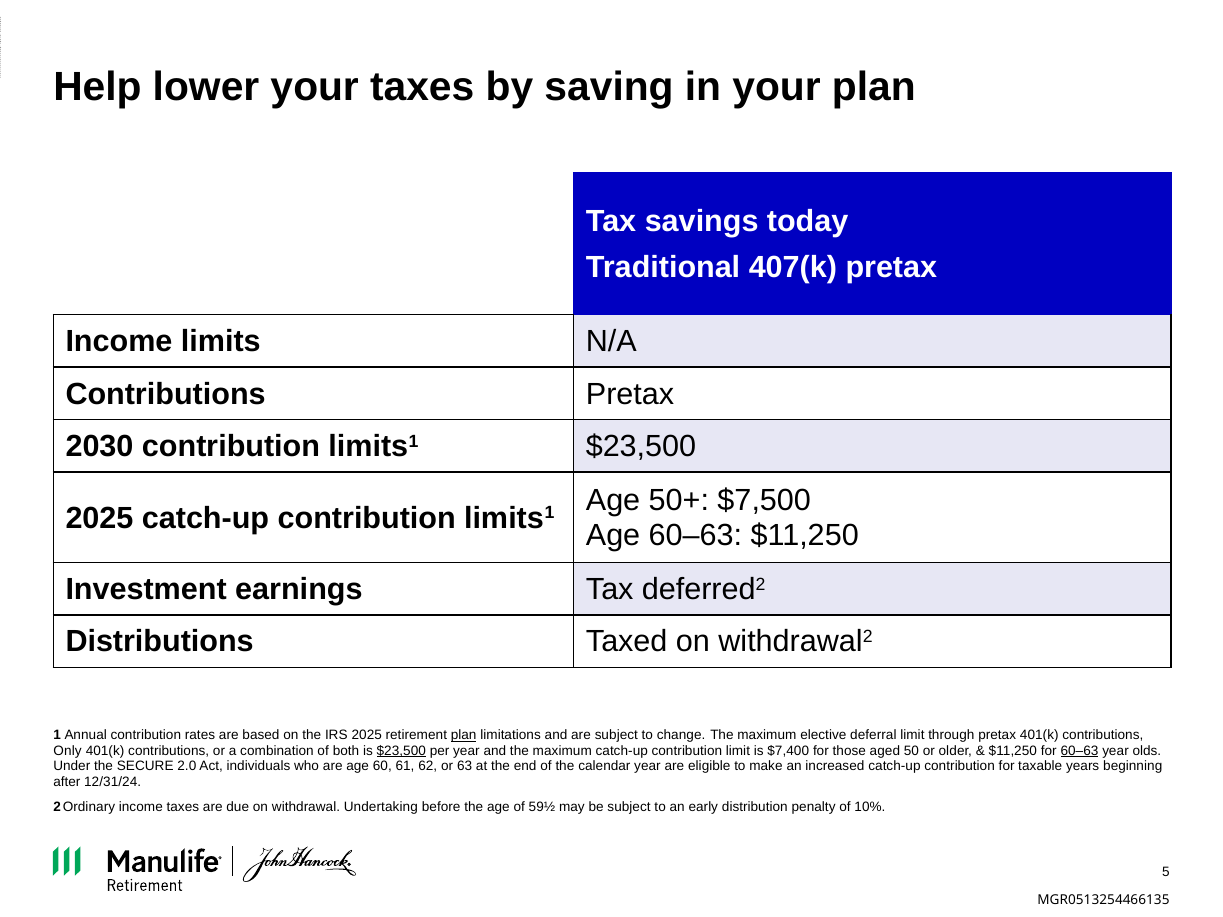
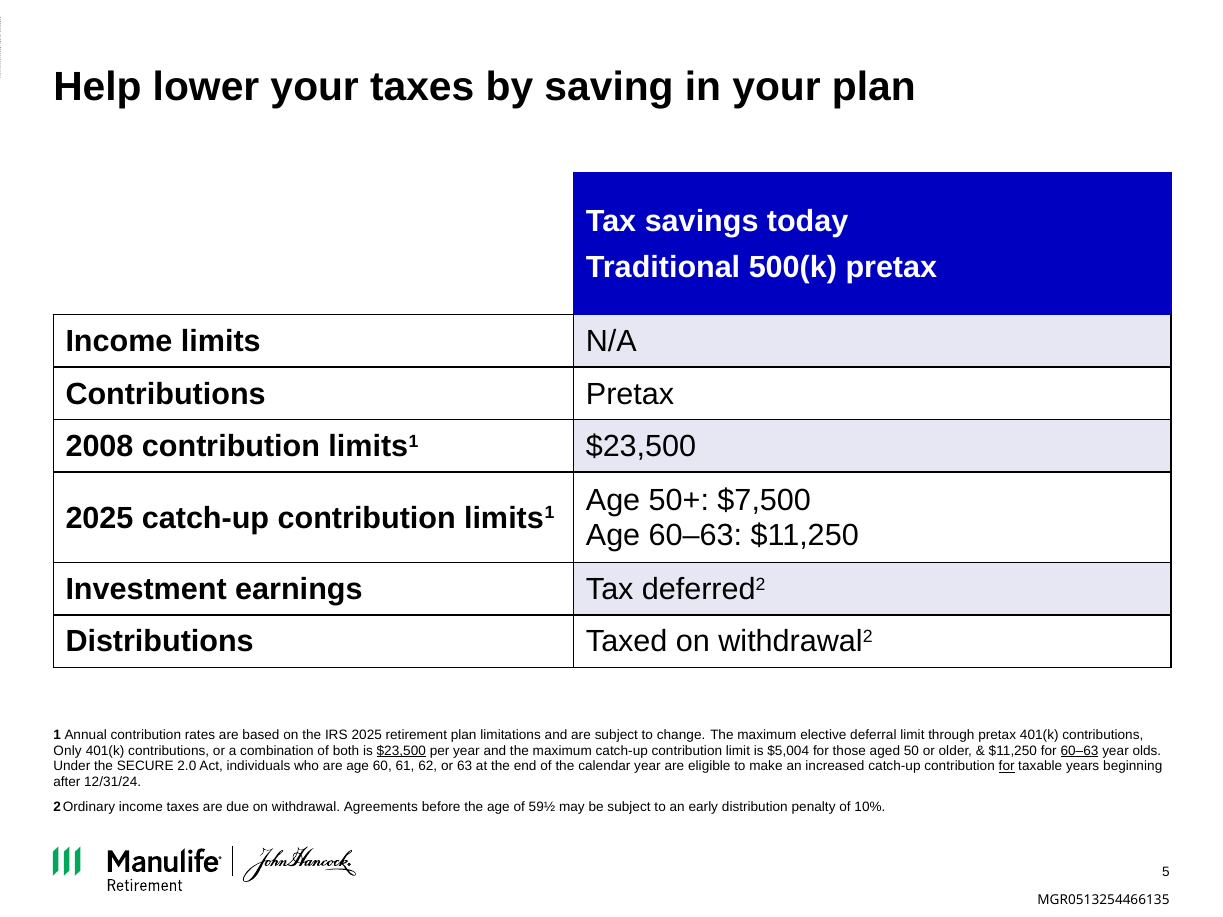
407(k: 407(k -> 500(k (793, 267)
2030: 2030 -> 2008 (99, 447)
plan underline: present -> none (464, 736)
$7,400: $7,400 -> $5,004 (788, 751)
for underline: none -> present (1007, 766)
Undertaking: Undertaking -> Agreements (381, 808)
